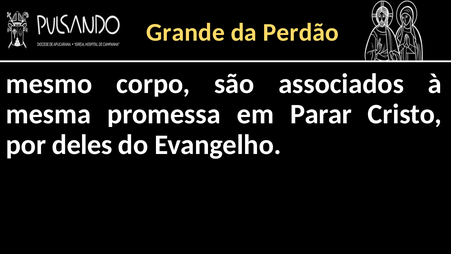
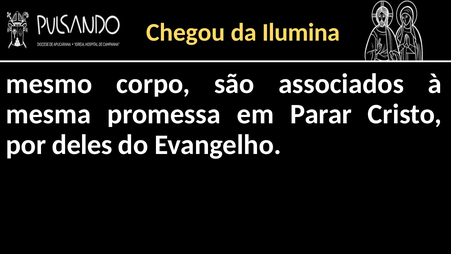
Grande: Grande -> Chegou (186, 32)
Perdão: Perdão -> Ilumina (301, 32)
